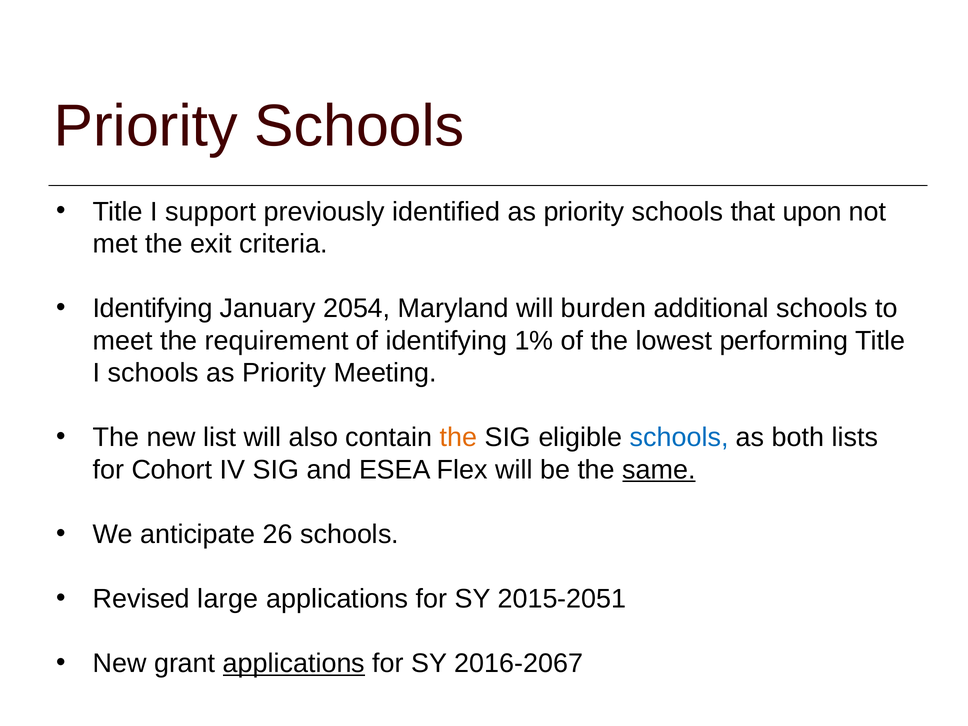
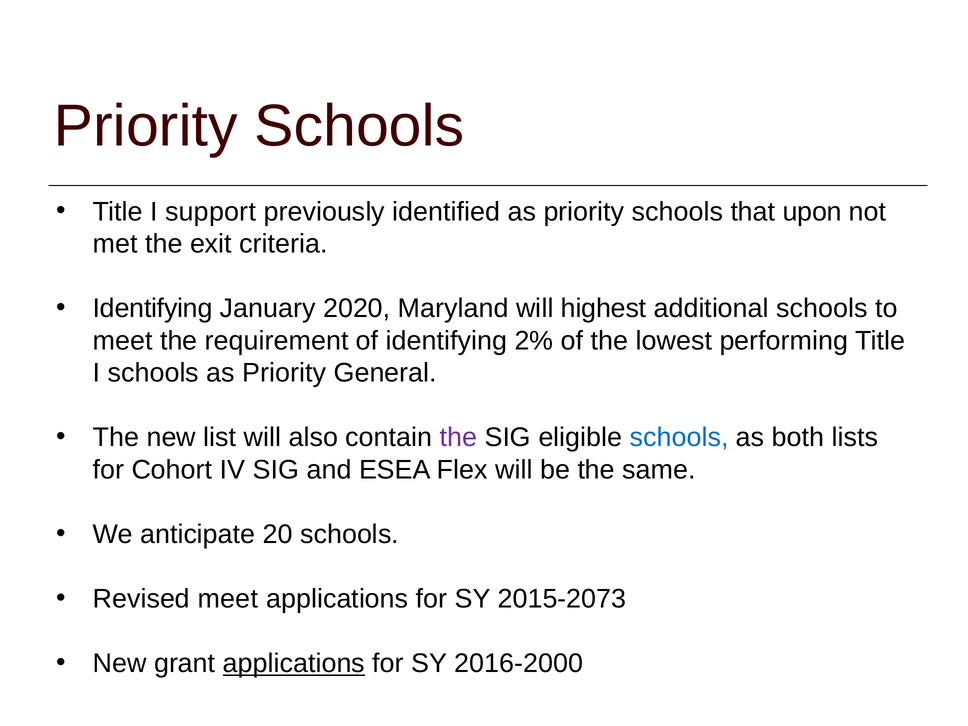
2054: 2054 -> 2020 (357, 308)
burden: burden -> highest (604, 308)
1%: 1% -> 2% (534, 341)
Meeting: Meeting -> General (385, 373)
the colour: orange -> purple (458, 438)
same underline: present -> none (659, 470)
26: 26 -> 20 (278, 534)
Revised large: large -> meet (228, 599)
2015-2051: 2015-2051 -> 2015-2073 (562, 599)
2016-2067: 2016-2067 -> 2016-2000 (519, 664)
